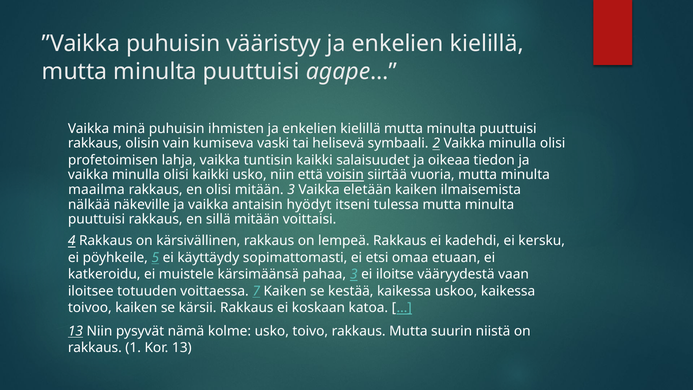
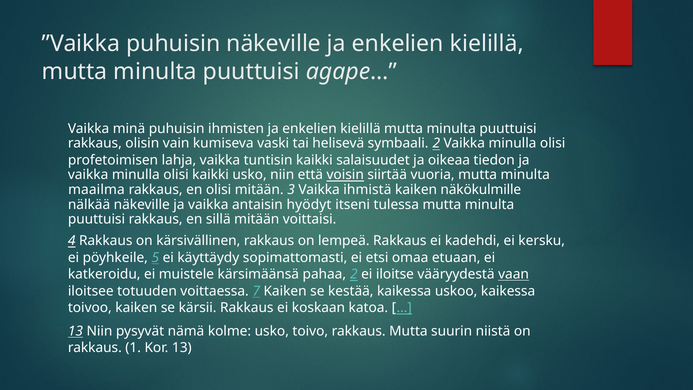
puhuisin vääristyy: vääristyy -> näkeville (274, 44)
eletään: eletään -> ihmistä (367, 190)
ilmaisemista: ilmaisemista -> näkökulmille (481, 190)
pahaa 3: 3 -> 2 (354, 274)
vaan underline: none -> present (514, 274)
